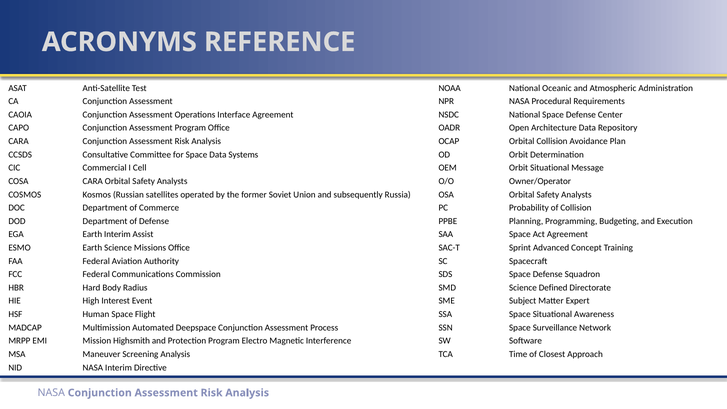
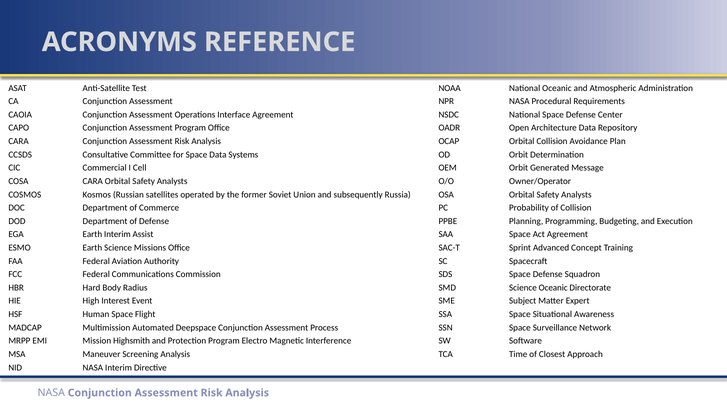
Orbit Situational: Situational -> Generated (550, 168)
Science Defined: Defined -> Oceanic (553, 288)
